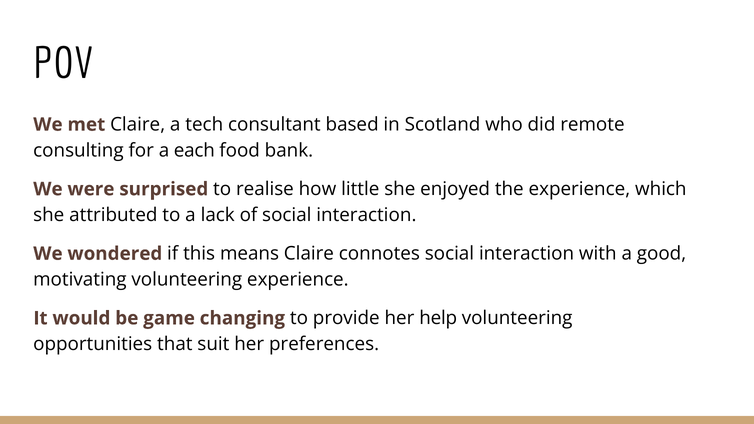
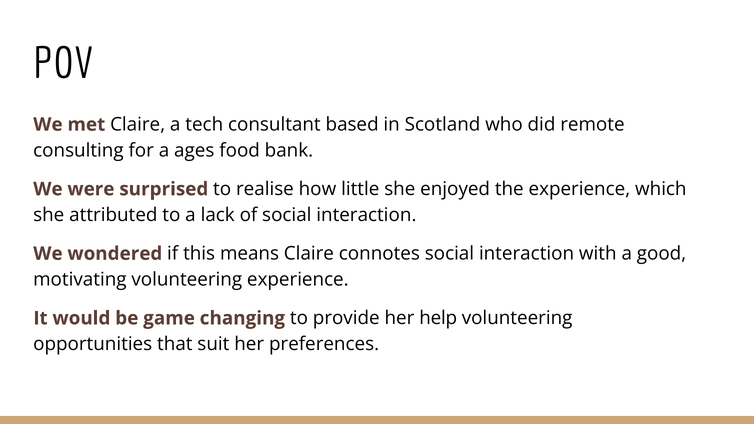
each: each -> ages (194, 151)
